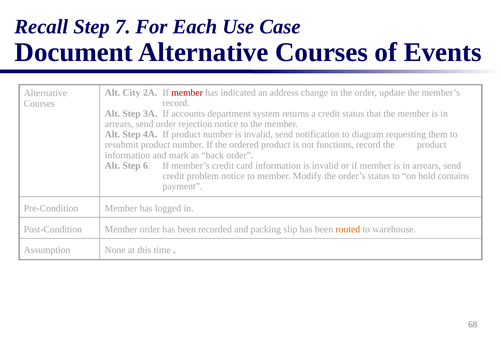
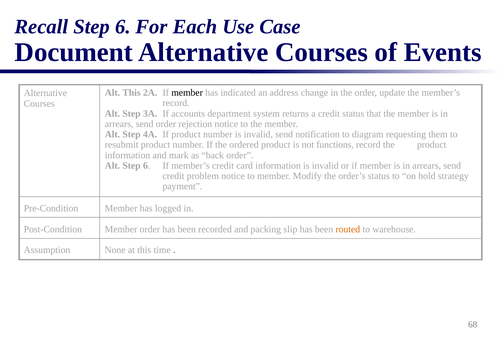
Recall Step 7: 7 -> 6 (123, 27)
Alt City: City -> This (132, 93)
member colour: red -> black (187, 93)
contains: contains -> strategy (453, 176)
